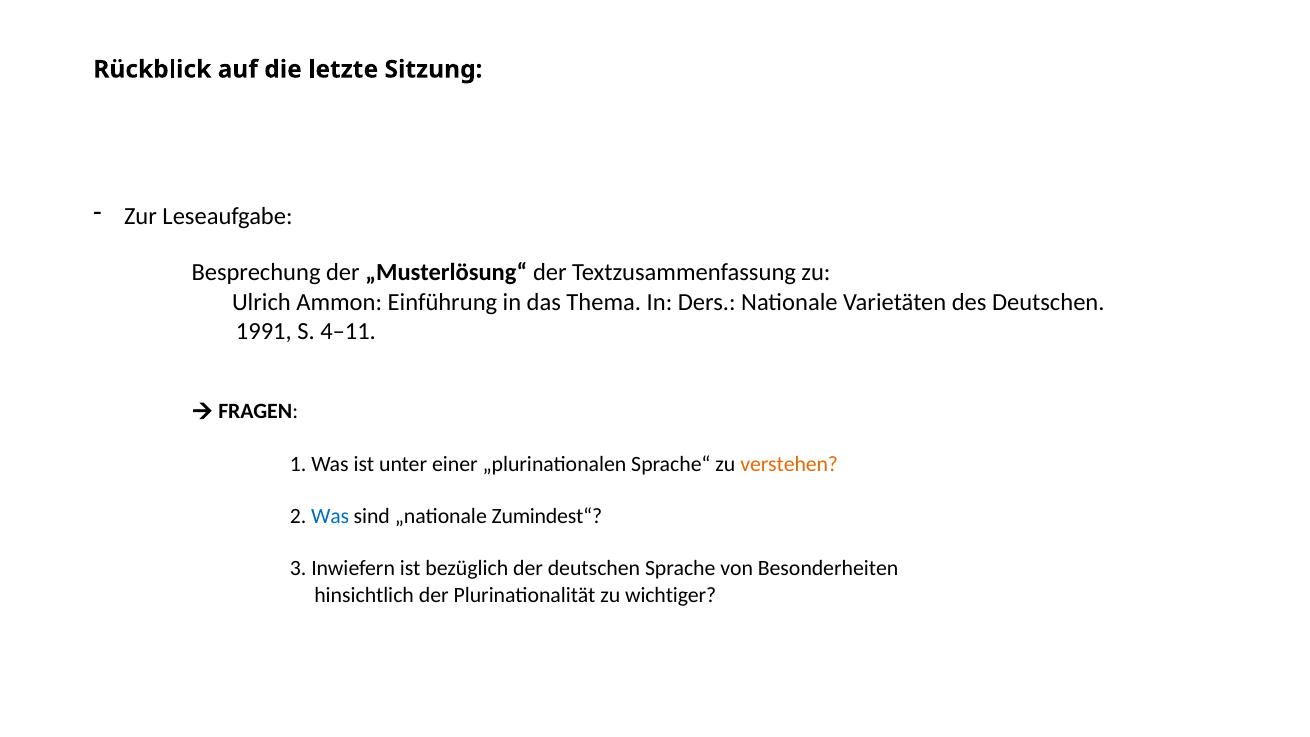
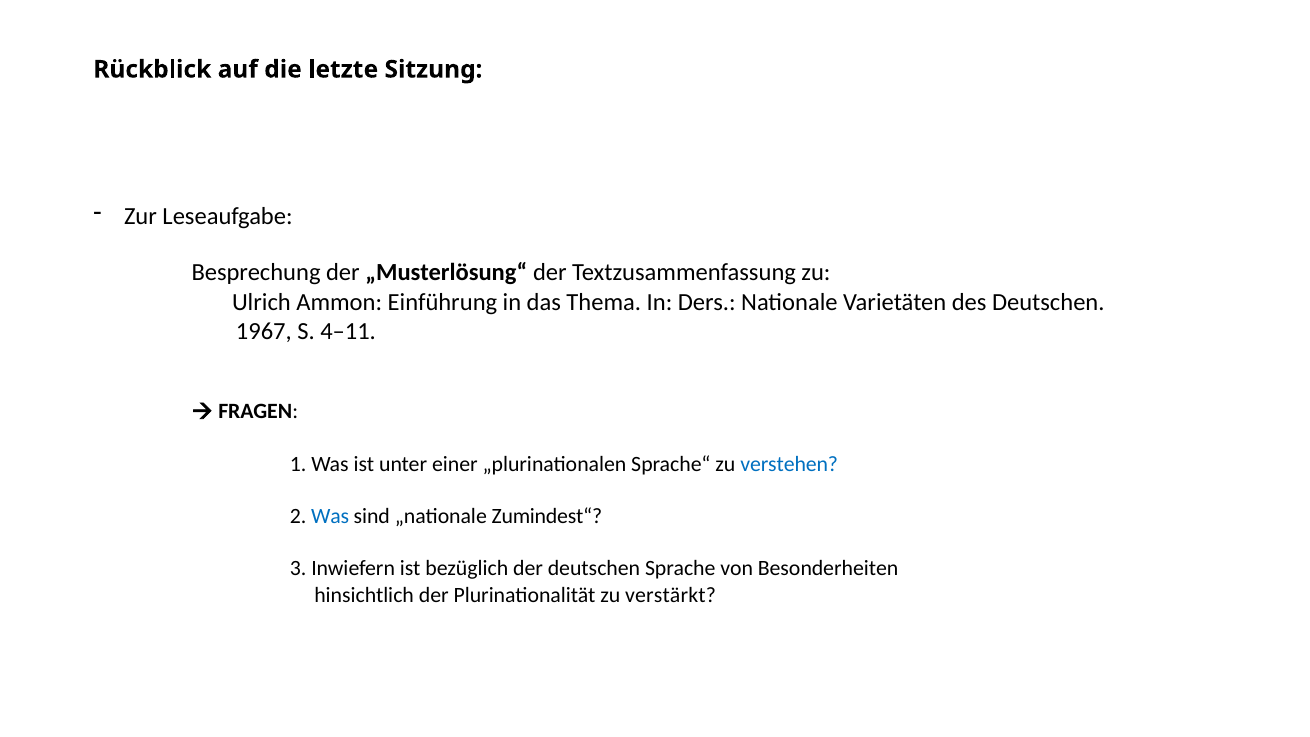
1991: 1991 -> 1967 (264, 331)
verstehen colour: orange -> blue (789, 464)
wichtiger: wichtiger -> verstärkt (671, 595)
